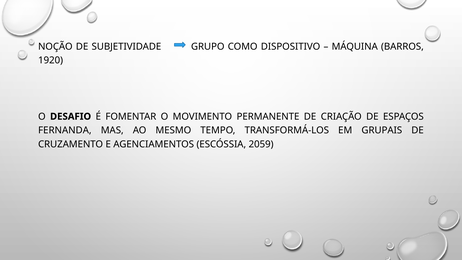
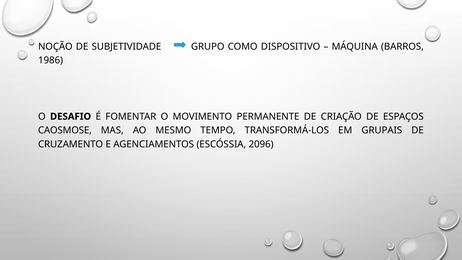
1920: 1920 -> 1986 (51, 60)
FERNANDA: FERNANDA -> CAOSMOSE (65, 130)
2059: 2059 -> 2096 (261, 144)
